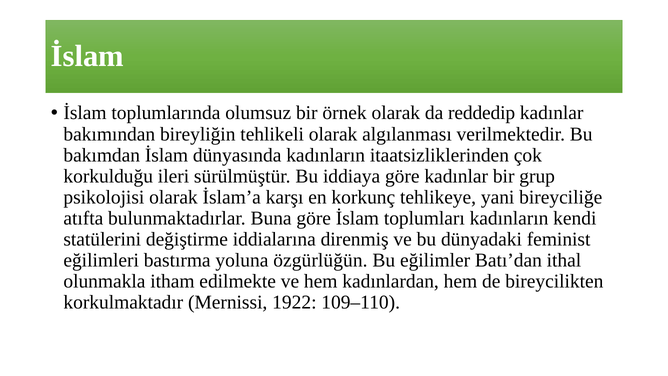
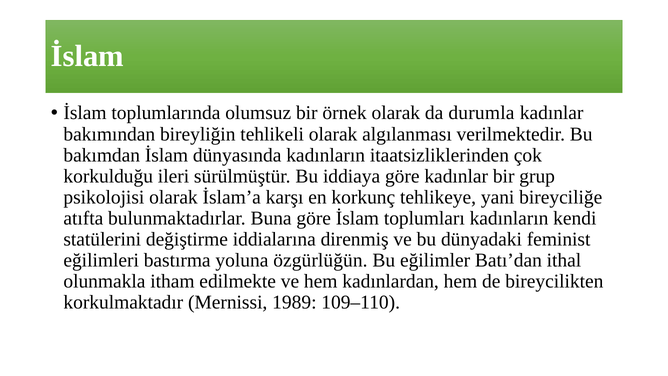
reddedip: reddedip -> durumla (481, 113)
1922: 1922 -> 1989 (294, 302)
